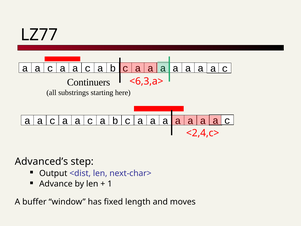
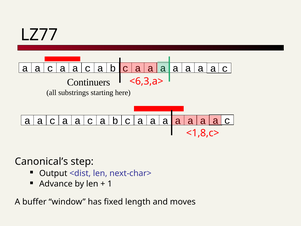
<2,4,c>: <2,4,c> -> <1,8,c> (203, 133)
Advanced’s: Advanced’s -> Canonical’s (41, 161)
